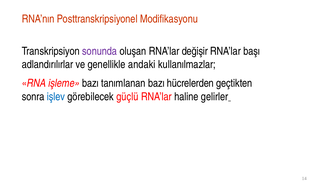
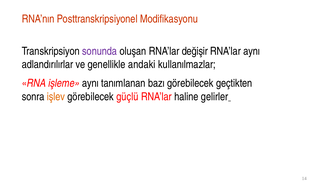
RNA’lar başı: başı -> aynı (252, 51)
işleme bazı: bazı -> aynı (90, 83)
bazı hücrelerden: hücrelerden -> görebilecek (190, 83)
işlev colour: blue -> orange (56, 96)
